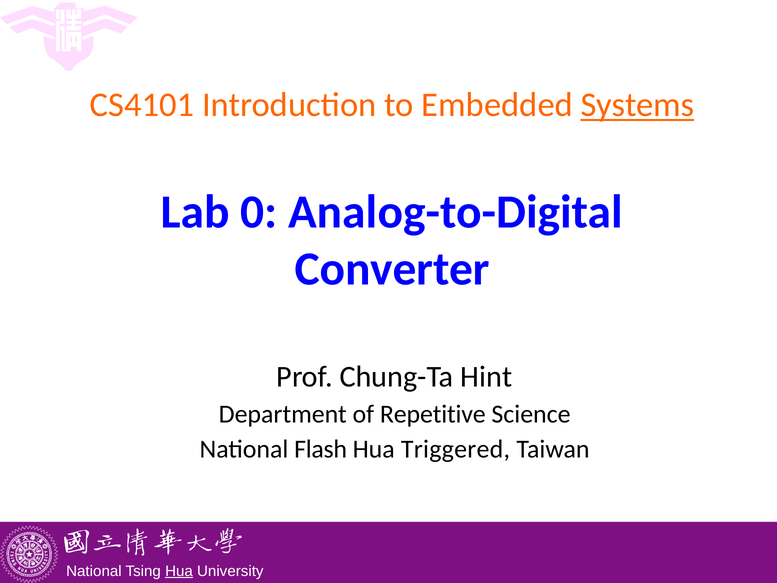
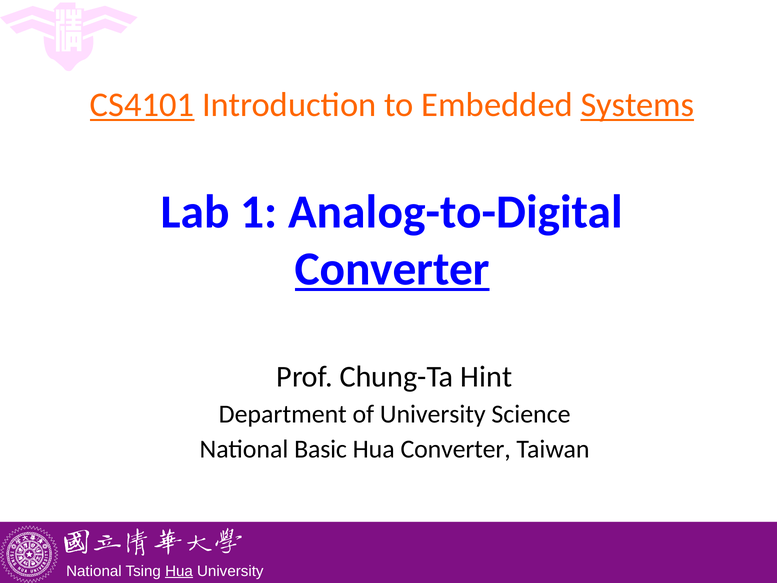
CS4101 underline: none -> present (142, 105)
0: 0 -> 1 (259, 212)
Converter underline: none -> present (392, 269)
of Repetitive: Repetitive -> University (433, 414)
Flash: Flash -> Basic (321, 449)
Hua Triggered: Triggered -> Converter (456, 449)
